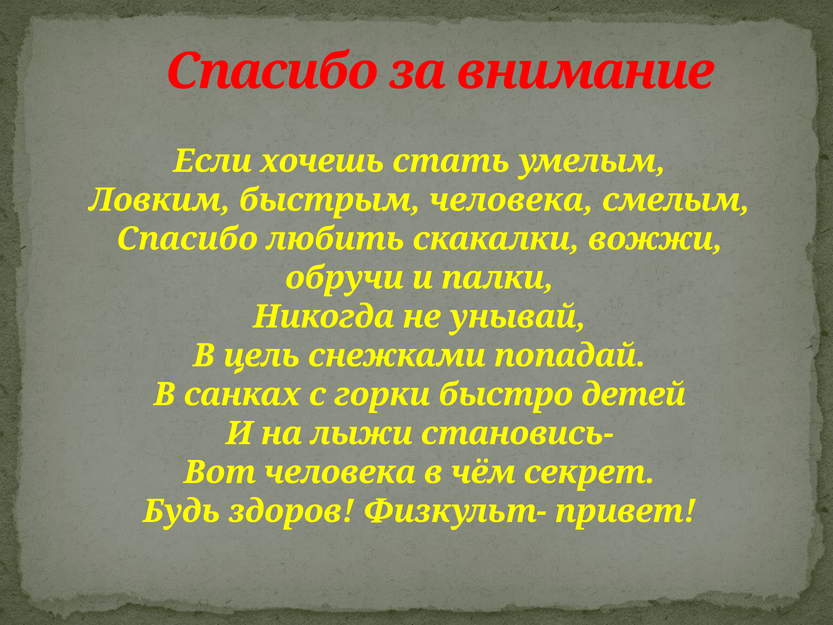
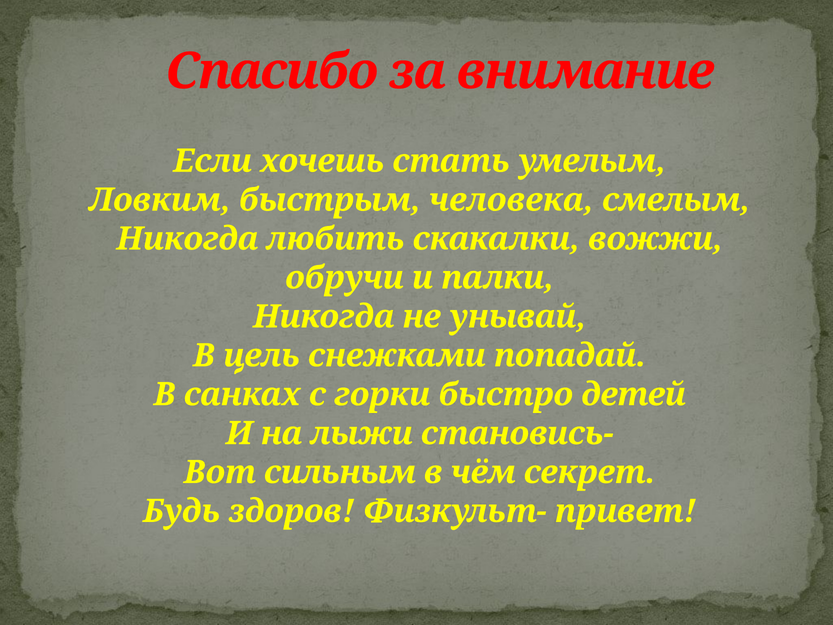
Спасибо: Спасибо -> Никогда (187, 239)
Вот человека: человека -> сильным (340, 472)
